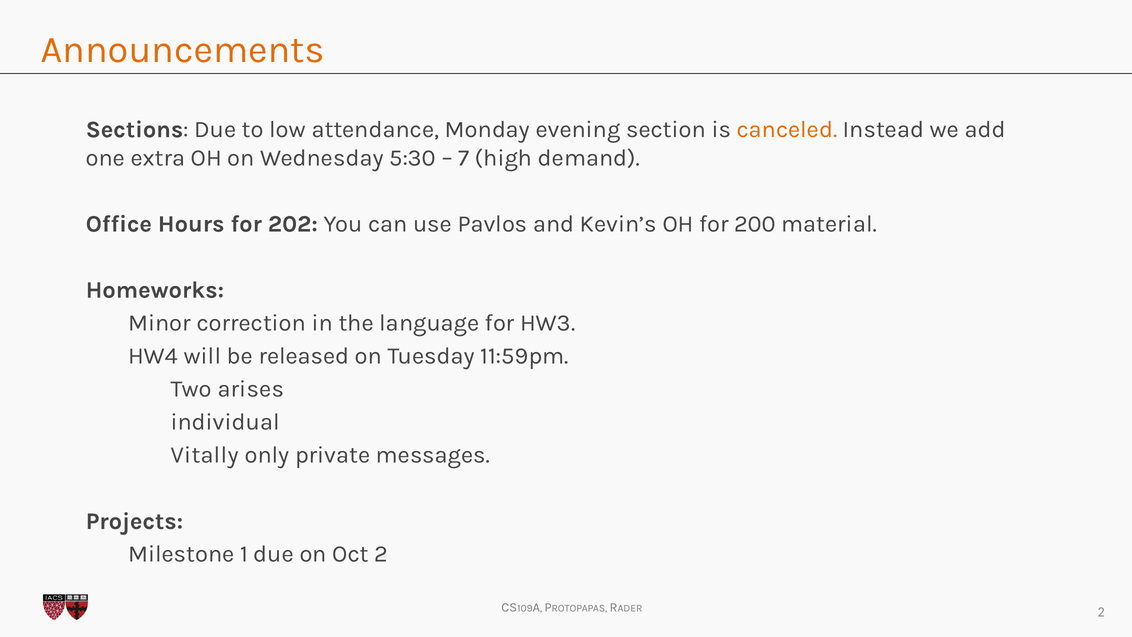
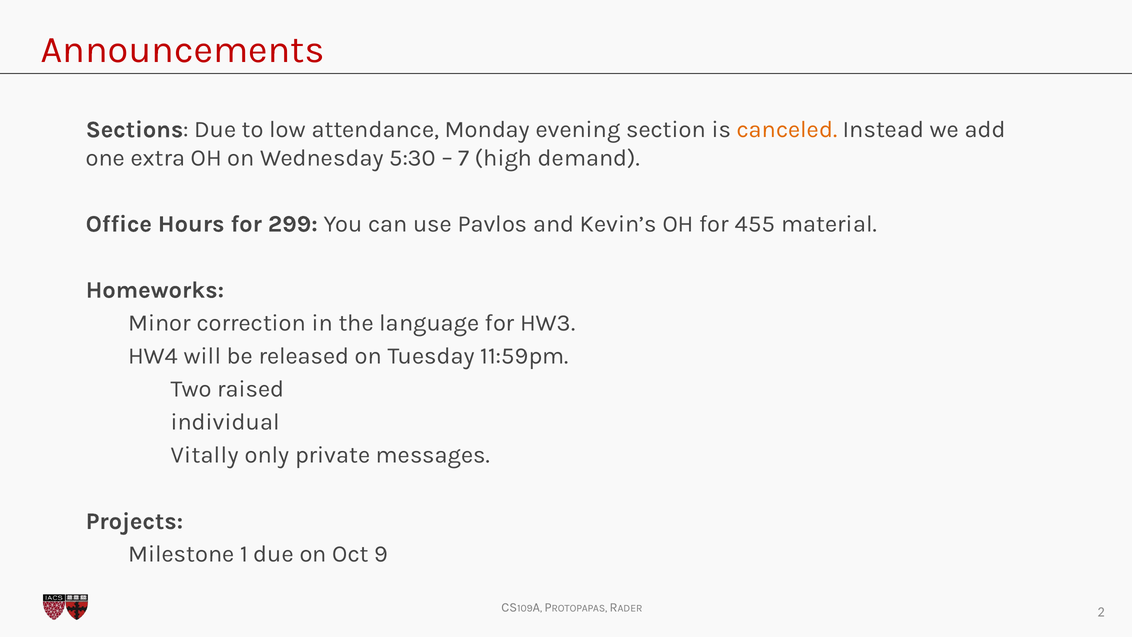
Announcements colour: orange -> red (183, 50)
202: 202 -> 299 (293, 224)
200: 200 -> 455 (755, 224)
arises: arises -> raised (251, 389)
Oct 2: 2 -> 9 (381, 554)
